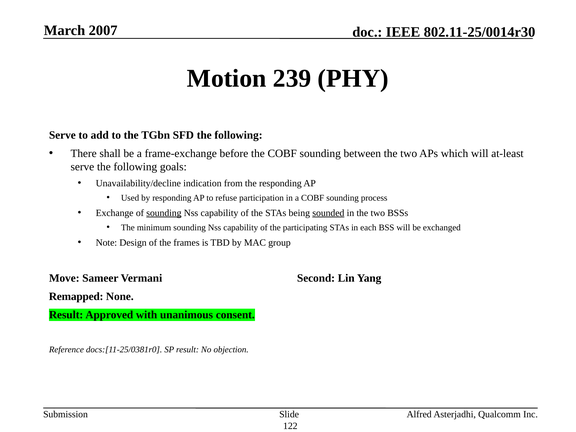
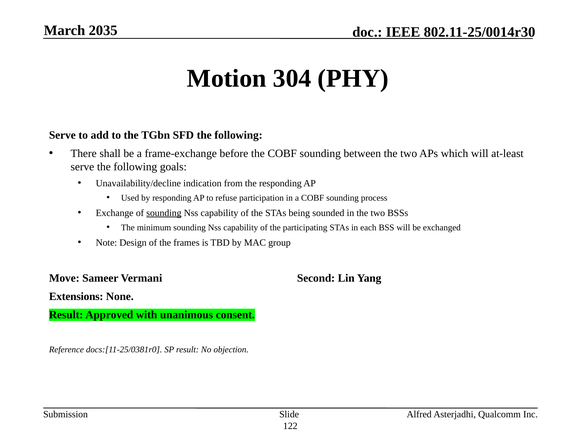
2007: 2007 -> 2035 (103, 31)
239: 239 -> 304 (292, 79)
sounded underline: present -> none (328, 213)
Remapped: Remapped -> Extensions (76, 297)
